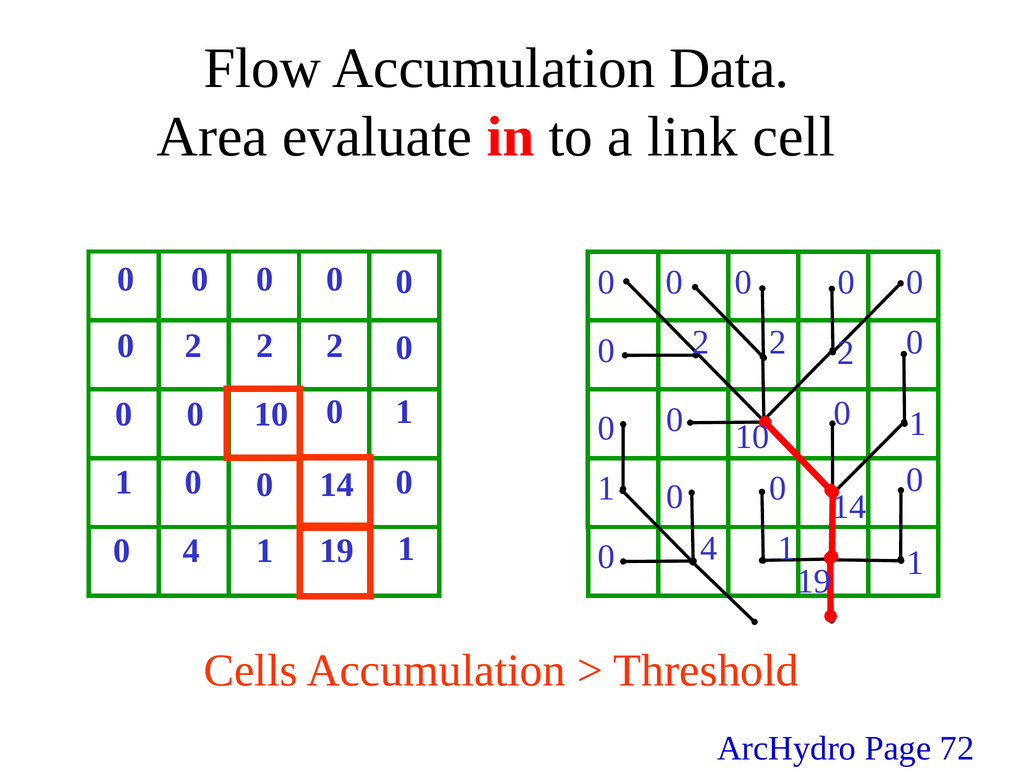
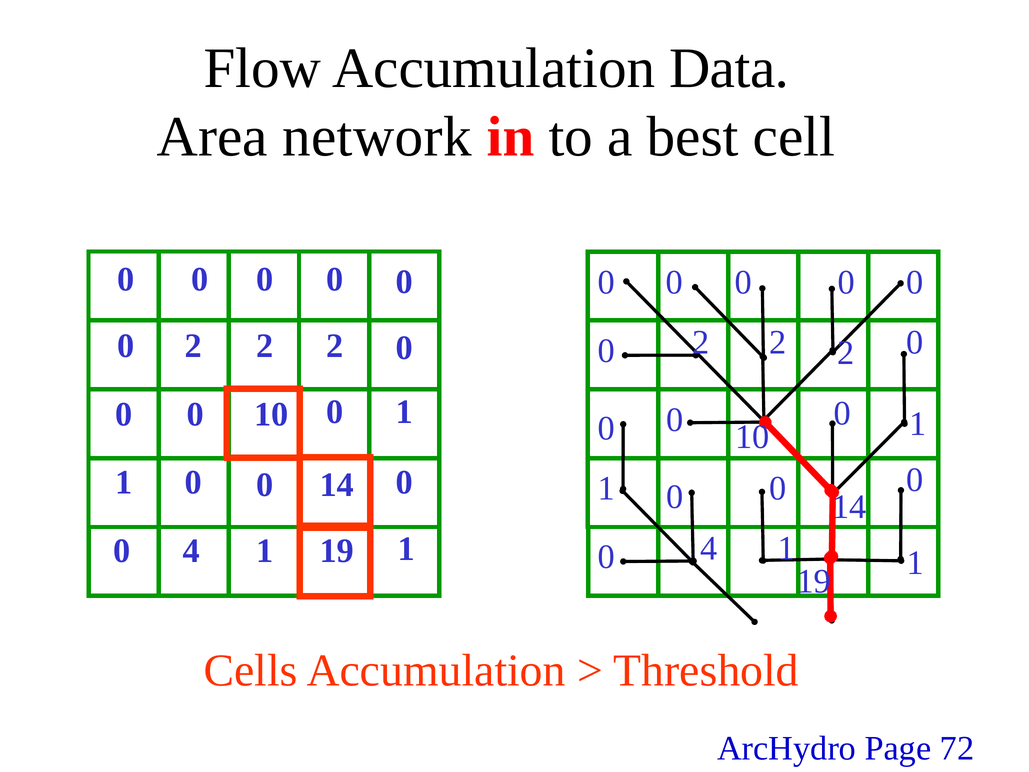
evaluate: evaluate -> network (377, 137)
link: link -> best (693, 137)
